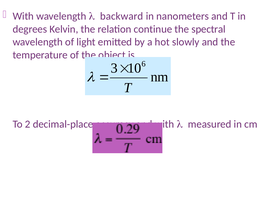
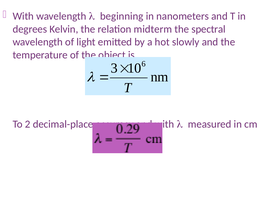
backward: backward -> beginning (122, 16)
continue: continue -> midterm (153, 29)
